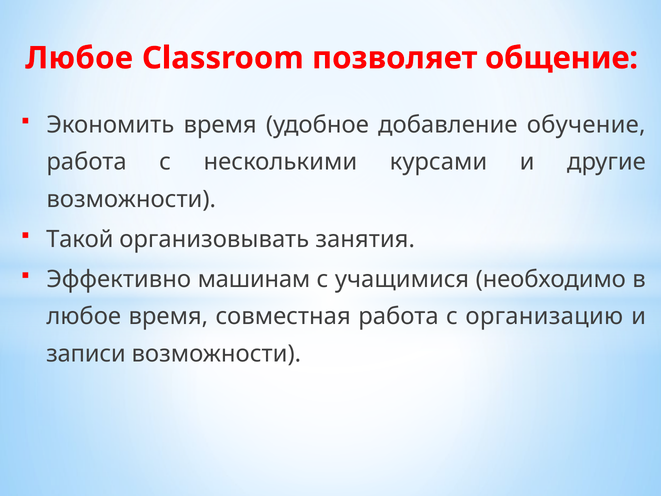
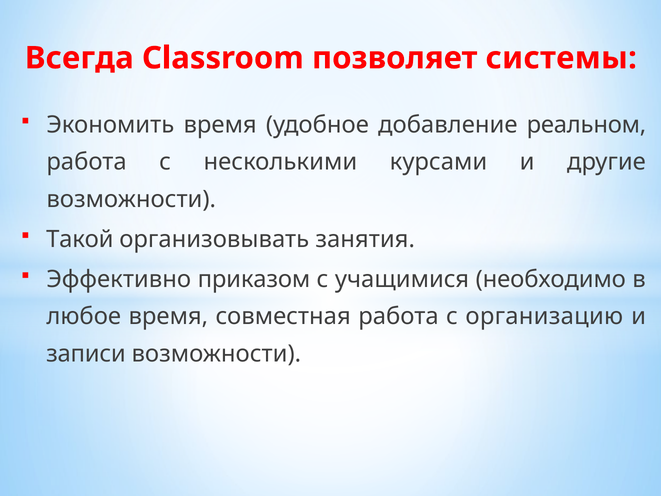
Любое: Любое -> Всегда (79, 58)
общение: общение -> системы (561, 58)
обучение: обучение -> реальном (586, 125)
машинам: машинам -> приказом (254, 279)
